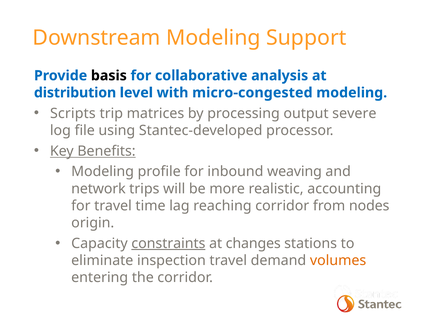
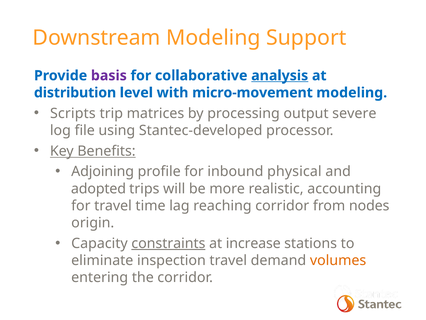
basis colour: black -> purple (109, 75)
analysis underline: none -> present (280, 75)
micro-congested: micro-congested -> micro-movement (252, 93)
Modeling: Modeling -> Adjoining (103, 171)
weaving: weaving -> physical (294, 171)
network: network -> adopted (98, 188)
changes: changes -> increase (253, 243)
